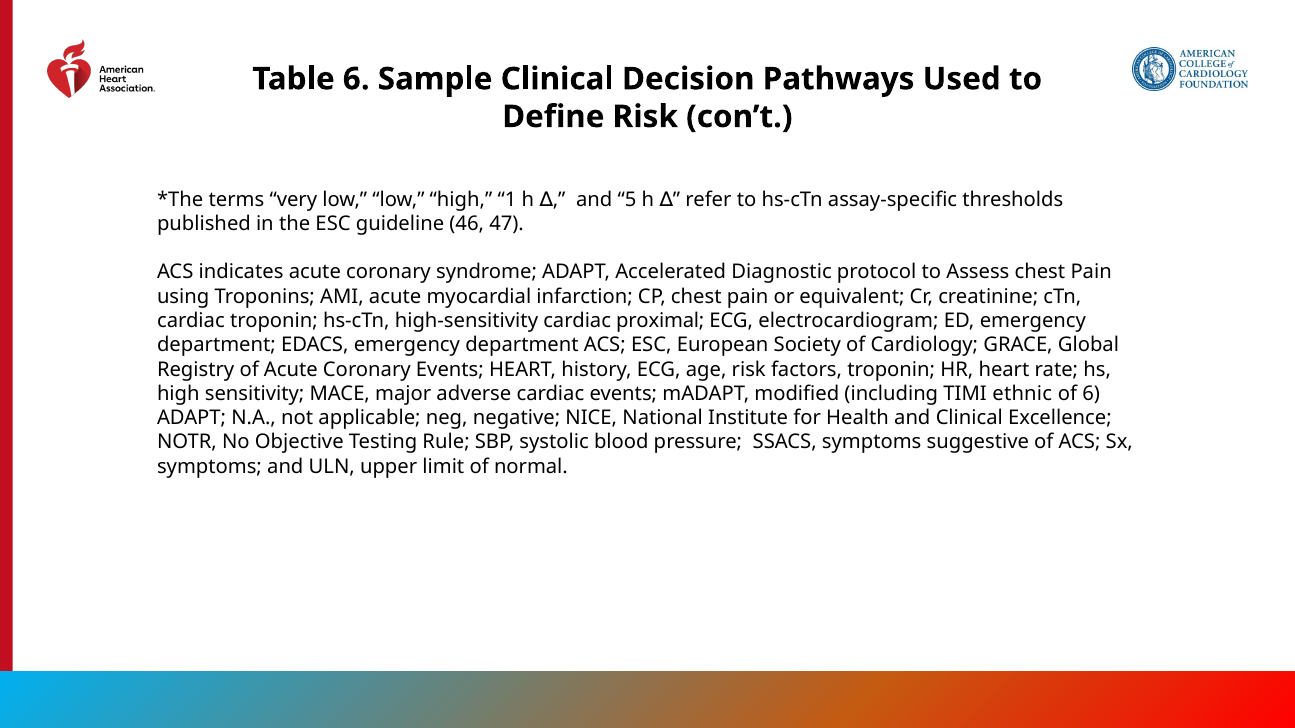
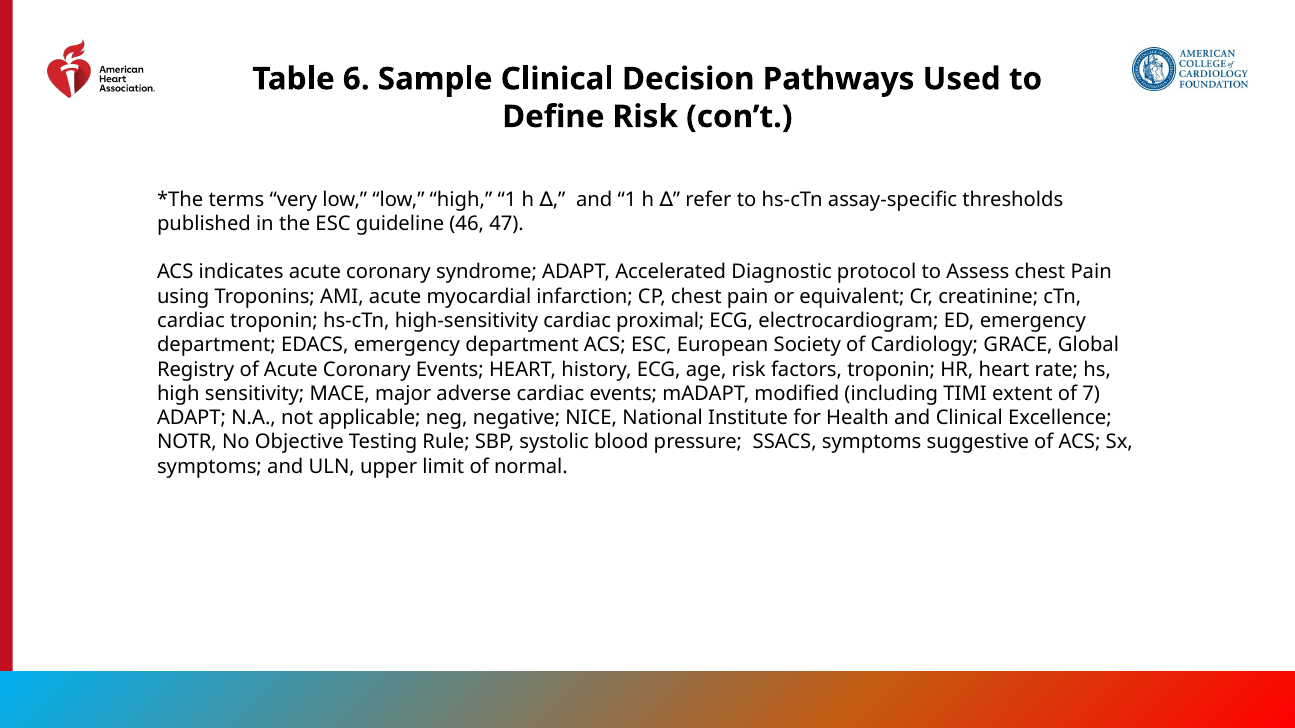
and 5: 5 -> 1 (627, 200)
ethnic: ethnic -> extent (1022, 394)
of 6: 6 -> 7 (1091, 394)
